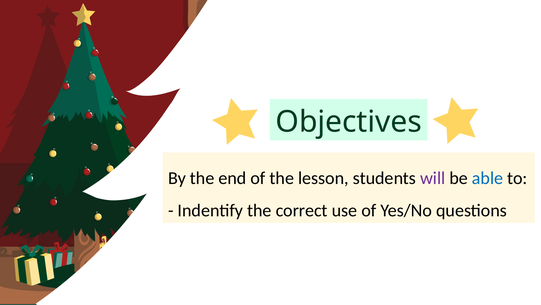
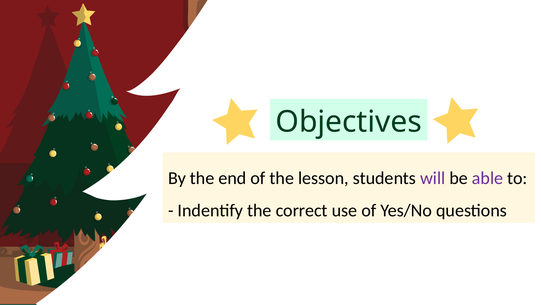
able colour: blue -> purple (488, 178)
